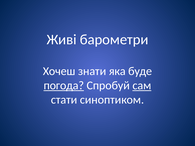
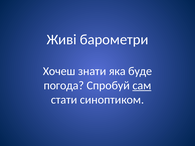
погода underline: present -> none (64, 86)
